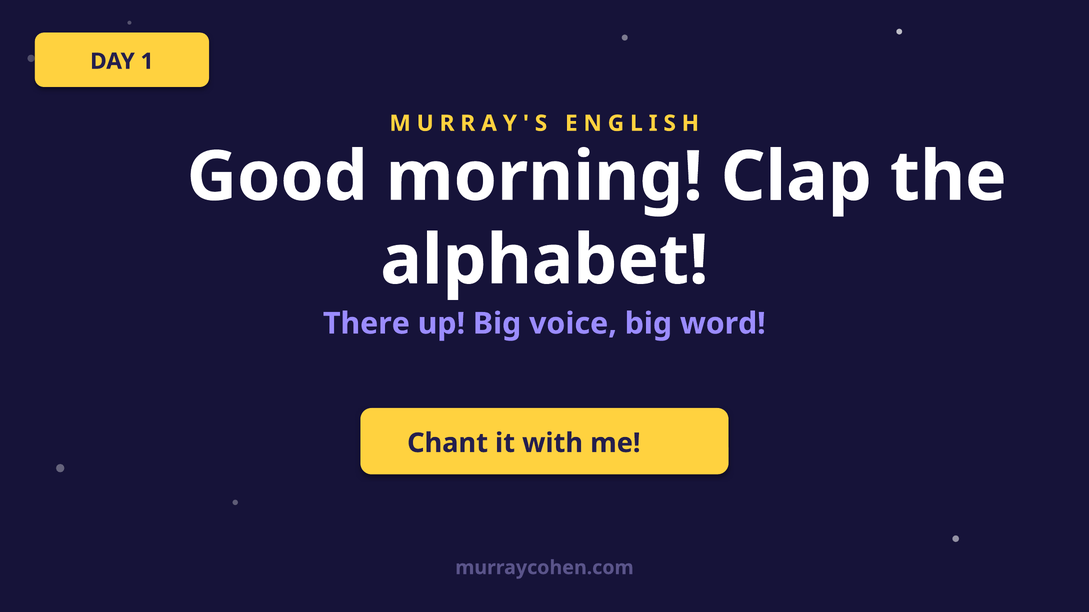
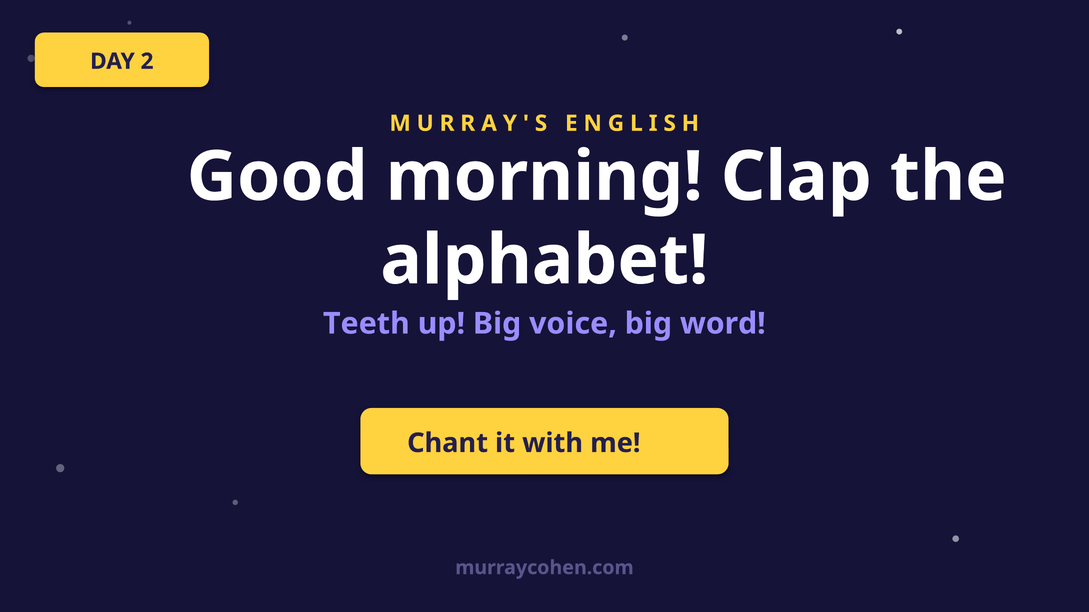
1: 1 -> 2 (147, 61)
There: There -> Teeth (366, 324)
